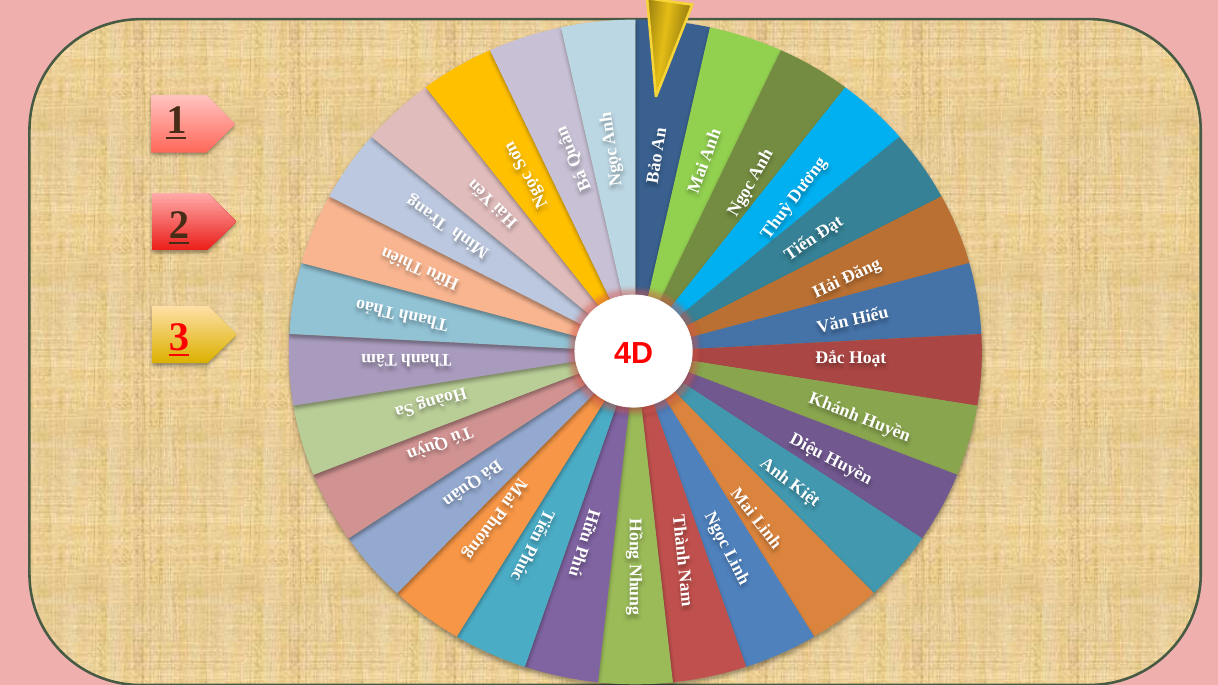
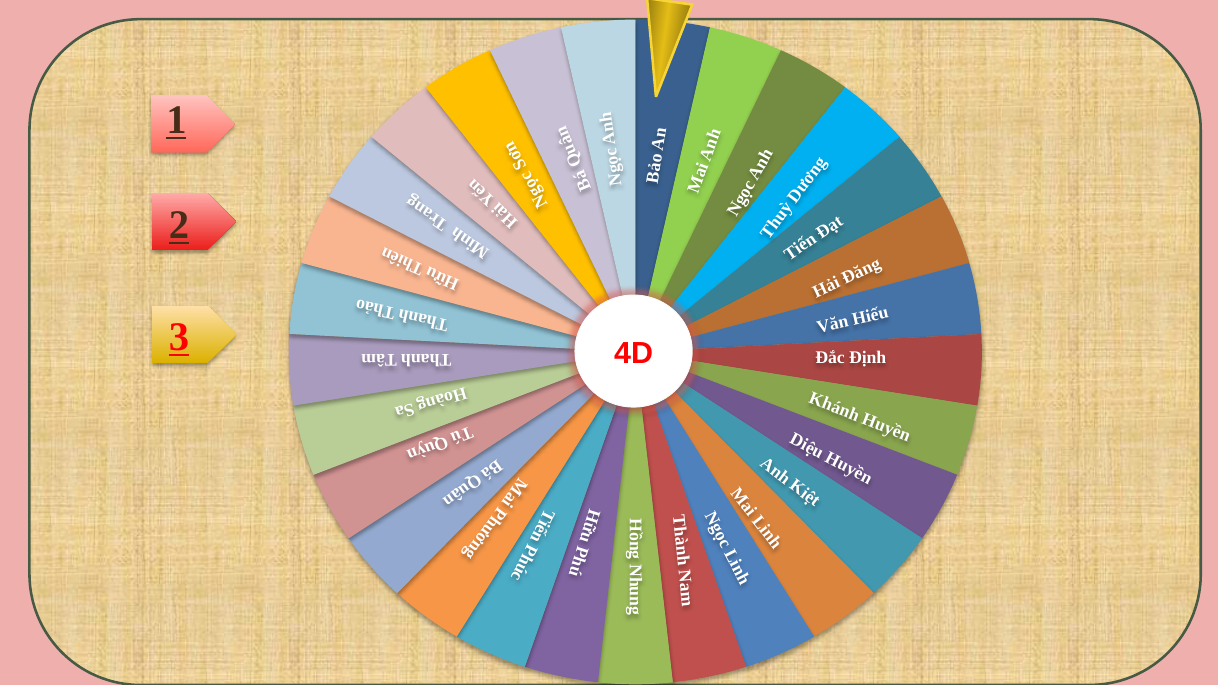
Hoạt: Hoạt -> Định (868, 357)
